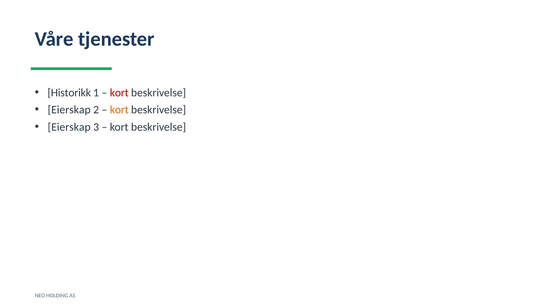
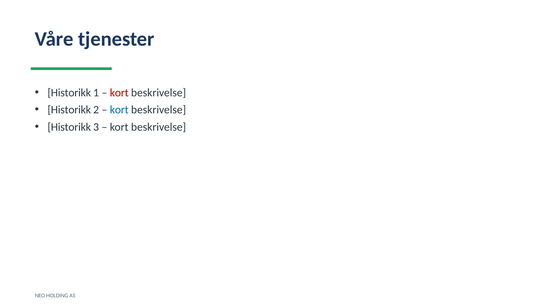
Eierskap: Eierskap -> Historikk (69, 110)
kort colour: orange -> blue (119, 110)
Eierskap: Eierskap -> Historikk (69, 127)
